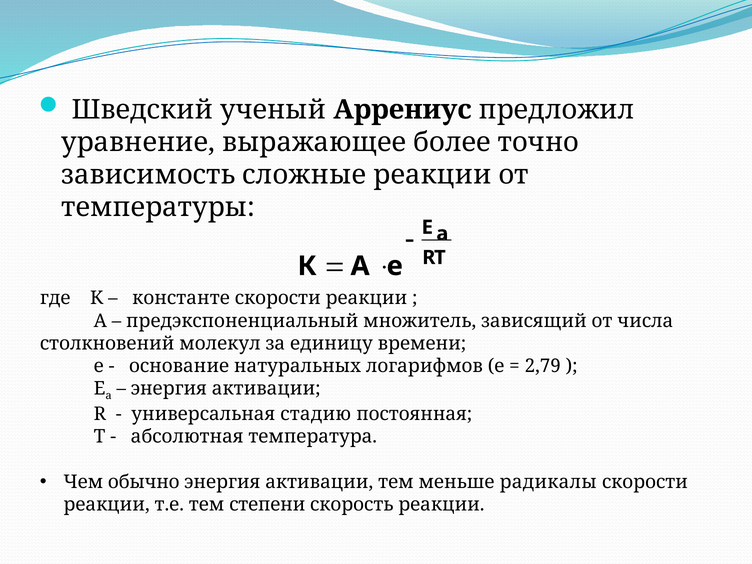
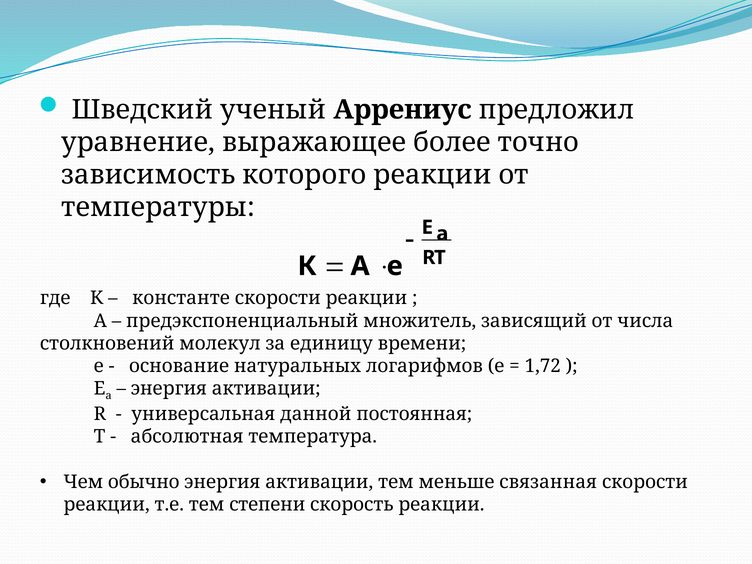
сложные: сложные -> которого (304, 175)
2,79: 2,79 -> 1,72 (543, 366)
стадию: стадию -> данной (316, 414)
радикалы: радикалы -> связанная (548, 482)
